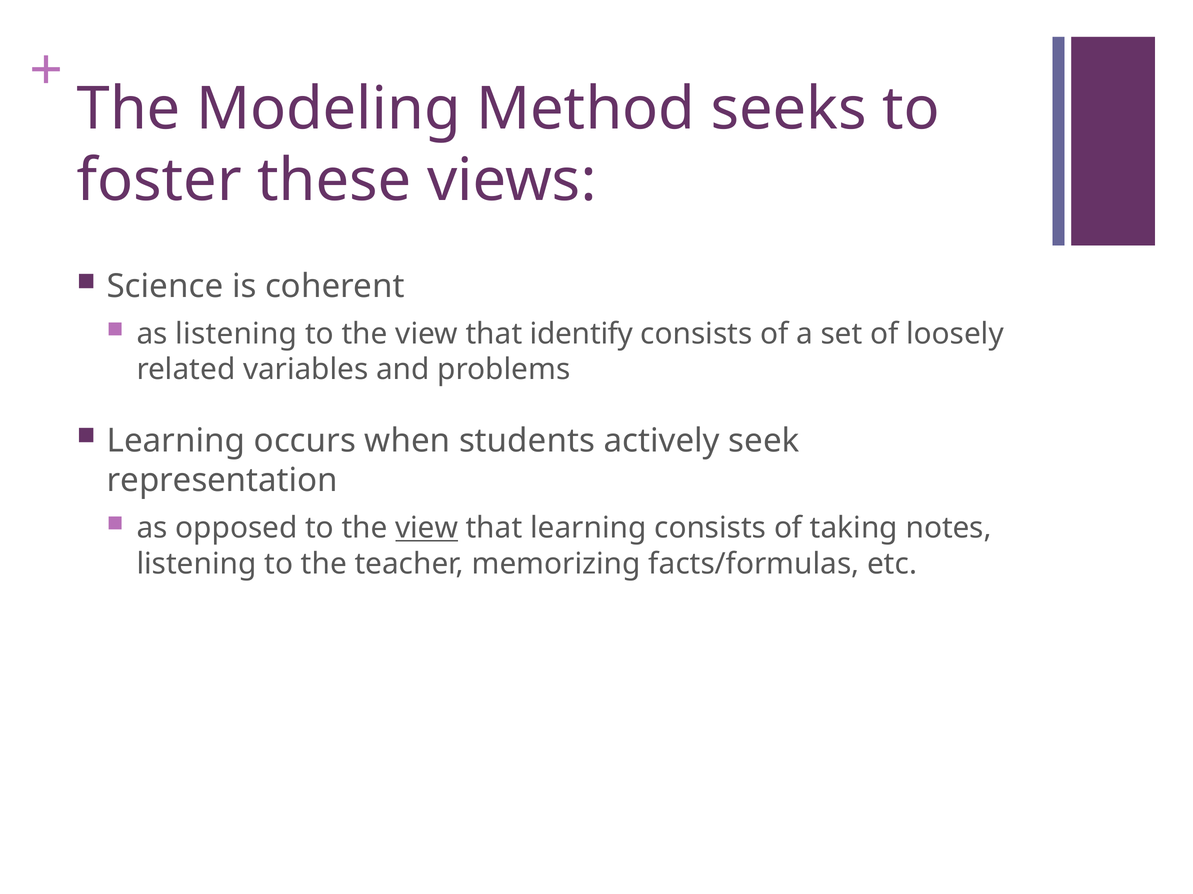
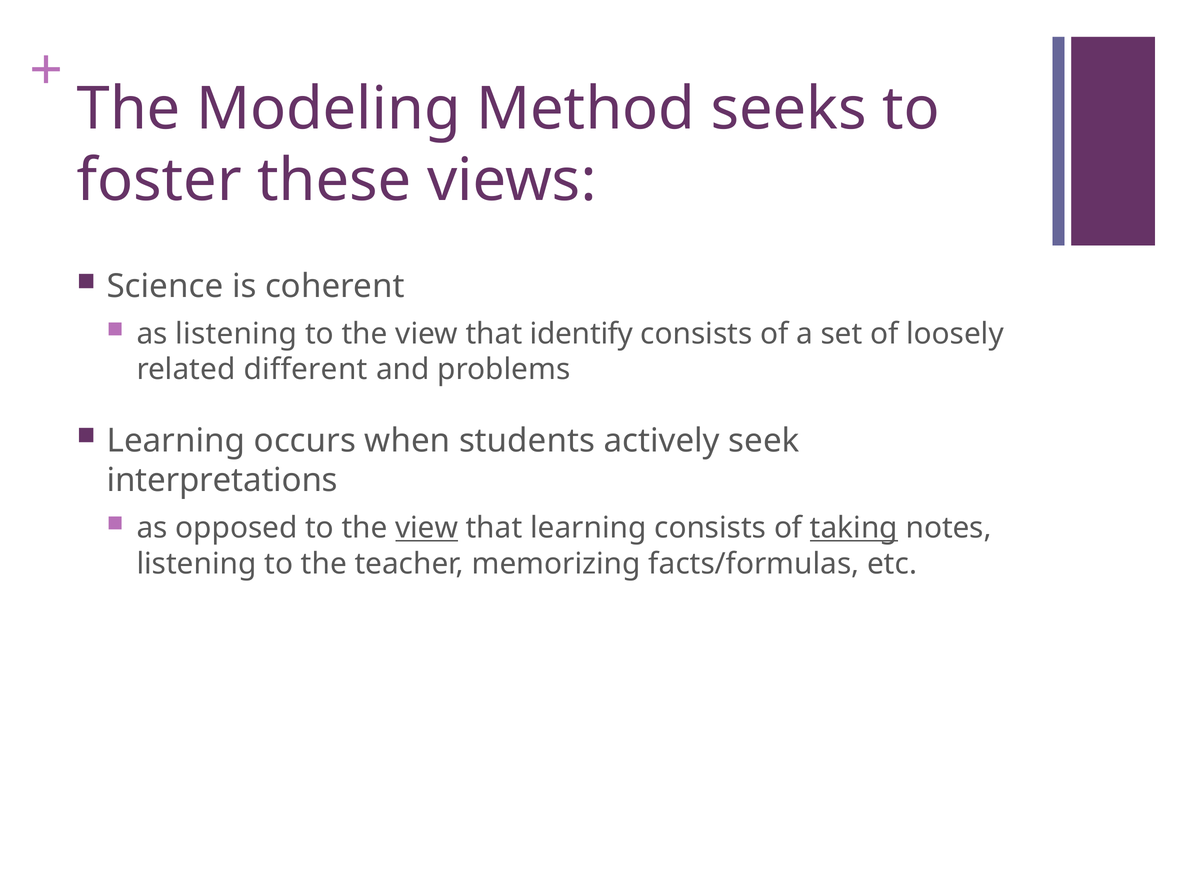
variables: variables -> different (306, 370)
representation: representation -> interpretations (222, 481)
taking underline: none -> present (854, 528)
